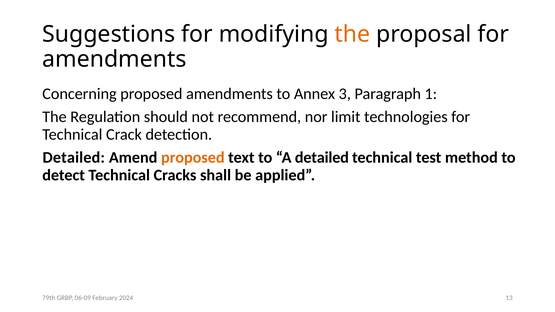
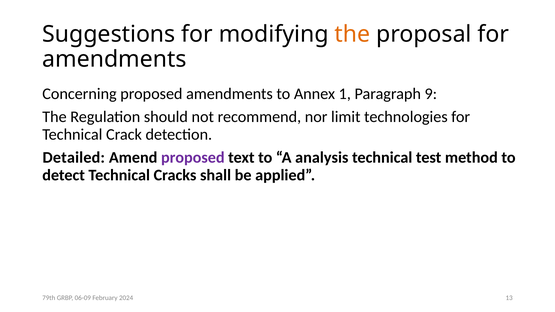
3: 3 -> 1 (345, 94)
1: 1 -> 9 (431, 94)
proposed colour: orange -> purple (193, 158)
A detailed: detailed -> analysis (322, 158)
